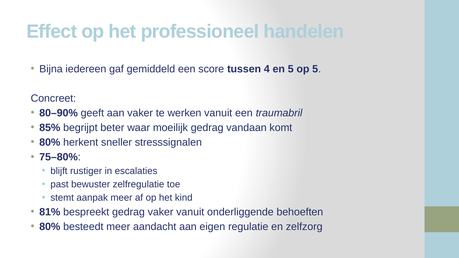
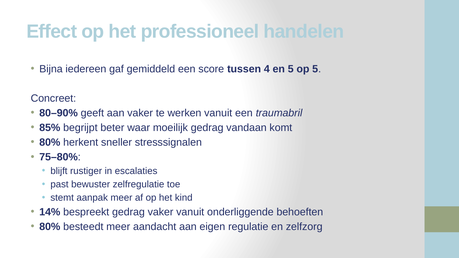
81%: 81% -> 14% (50, 212)
